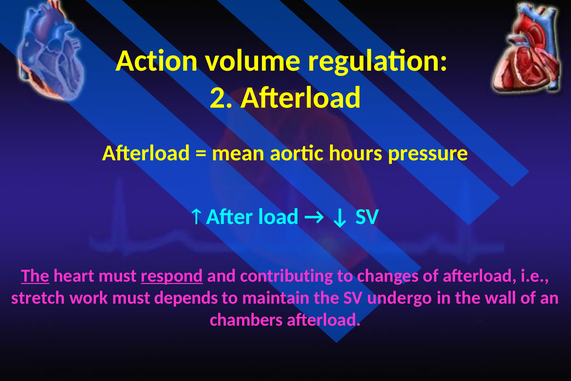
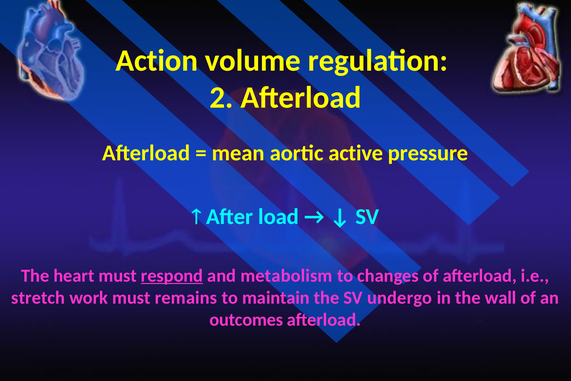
hours: hours -> active (356, 153)
The underline: present -> none (35, 275)
contributing: contributing -> metabolism (286, 275)
depends: depends -> remains (186, 297)
chambers: chambers -> outcomes (246, 319)
